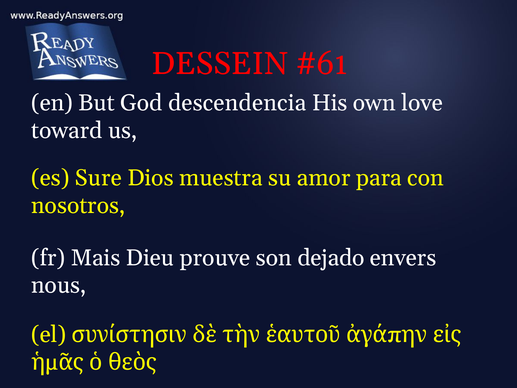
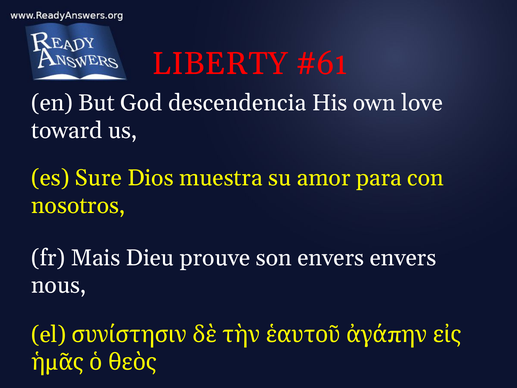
DESSEIN: DESSEIN -> LIBERTY (220, 64)
son dejado: dejado -> envers (331, 258)
